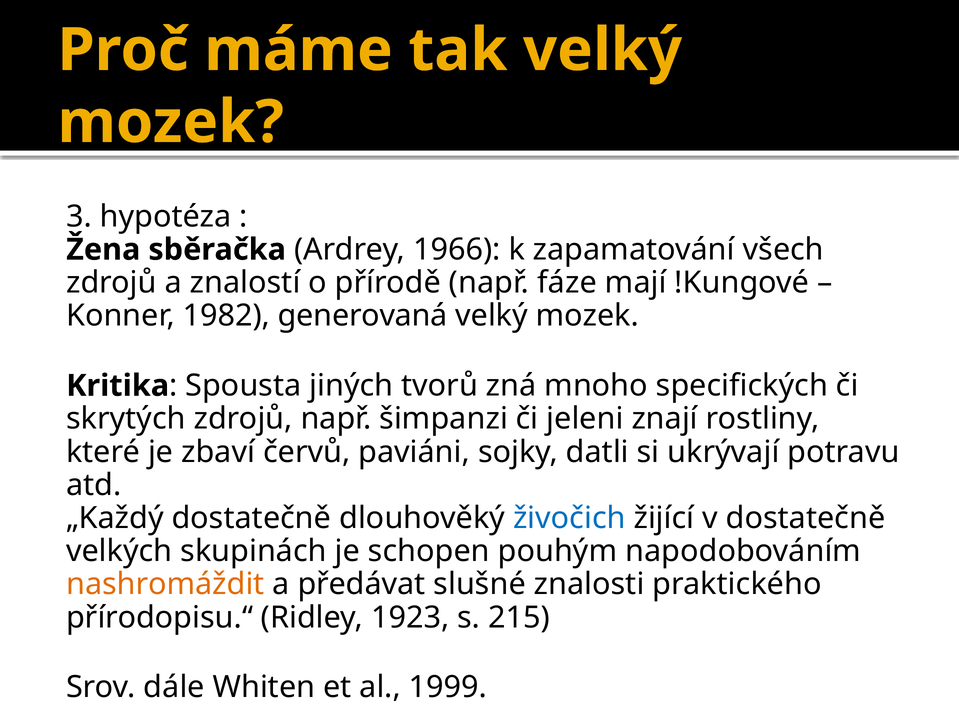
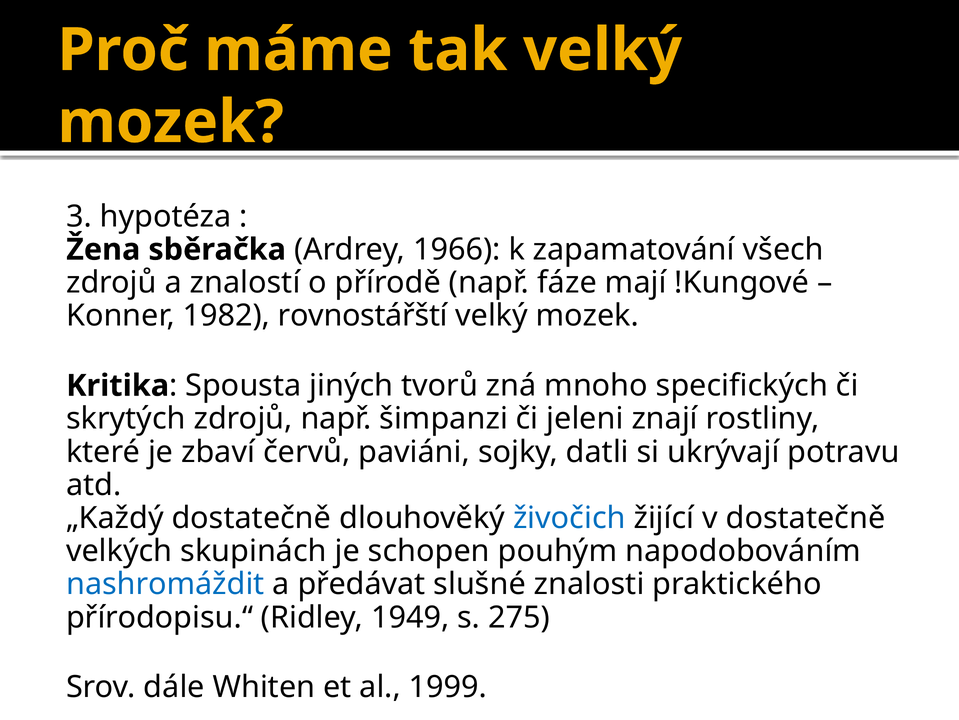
generovaná: generovaná -> rovnostářští (363, 316)
nashromáždit colour: orange -> blue (165, 584)
1923: 1923 -> 1949 (410, 617)
215: 215 -> 275 (519, 617)
